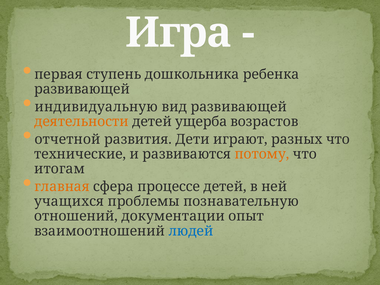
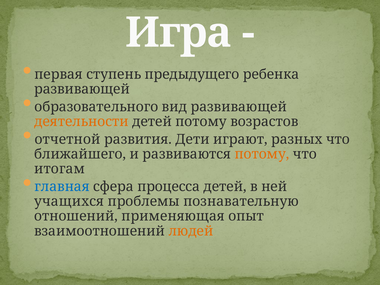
дошкольника: дошкольника -> предыдущего (192, 74)
индивидуальную: индивидуальную -> образовательного (96, 107)
детей ущерба: ущерба -> потому (201, 122)
технические: технические -> ближайшего (80, 154)
главная colour: orange -> blue (62, 187)
процессе: процессе -> процесса (169, 187)
документации: документации -> применяющая (173, 216)
людей colour: blue -> orange (191, 231)
